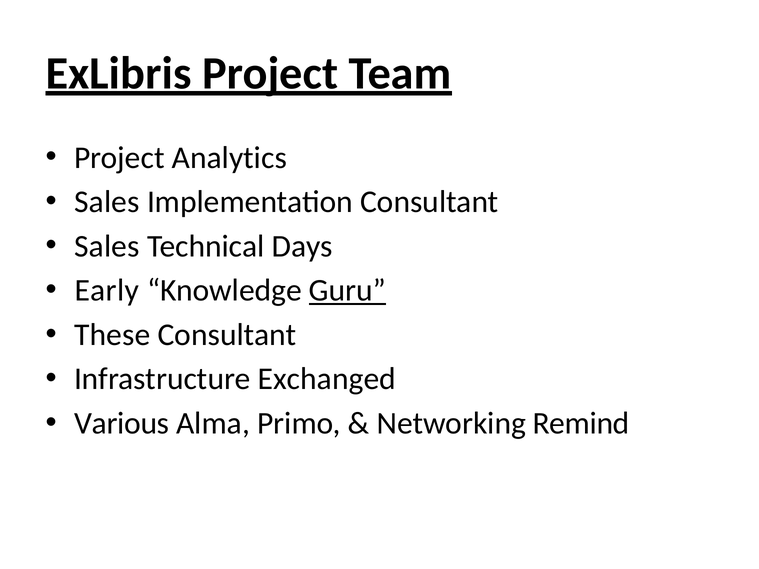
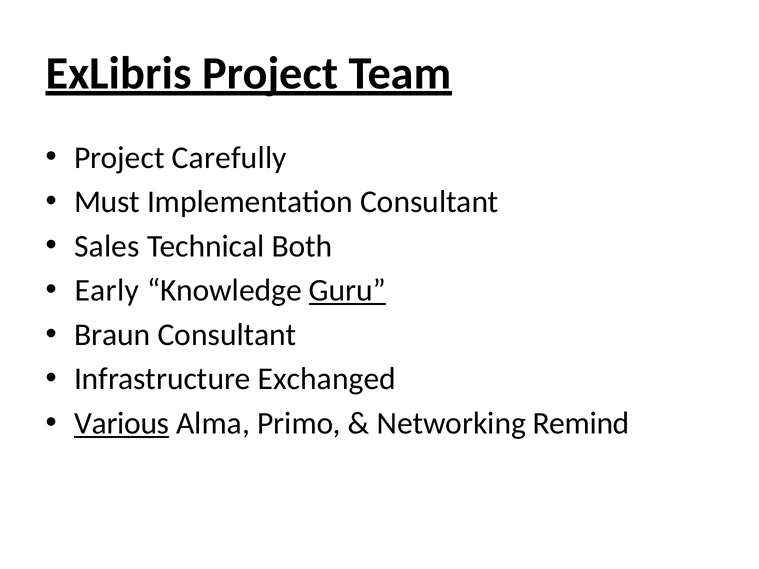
Analytics: Analytics -> Carefully (229, 158)
Sales: Sales -> Must (107, 202)
Days: Days -> Both (302, 246)
These: These -> Braun (112, 335)
Various underline: none -> present (122, 424)
